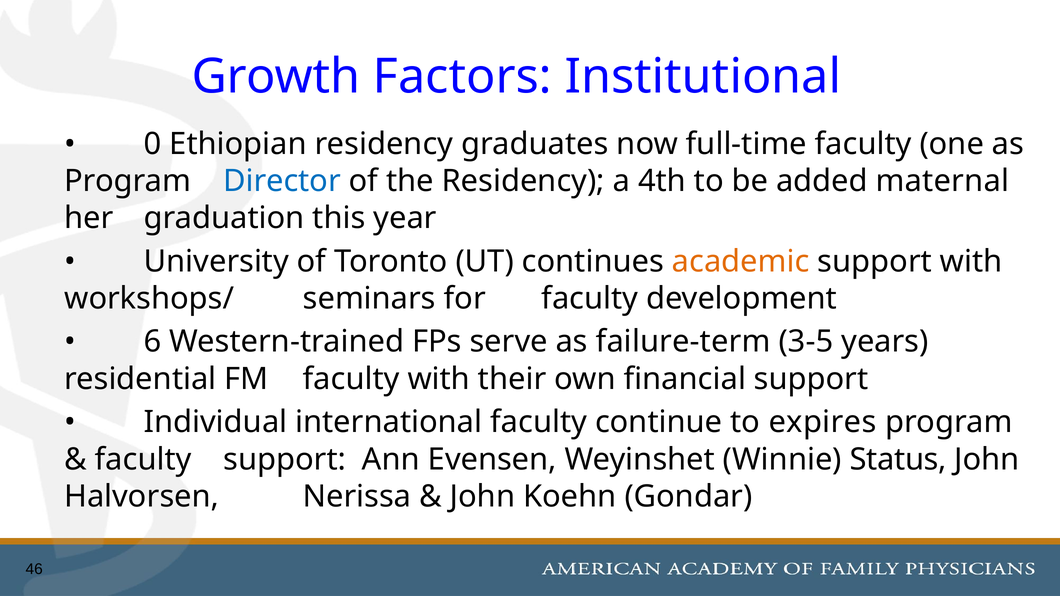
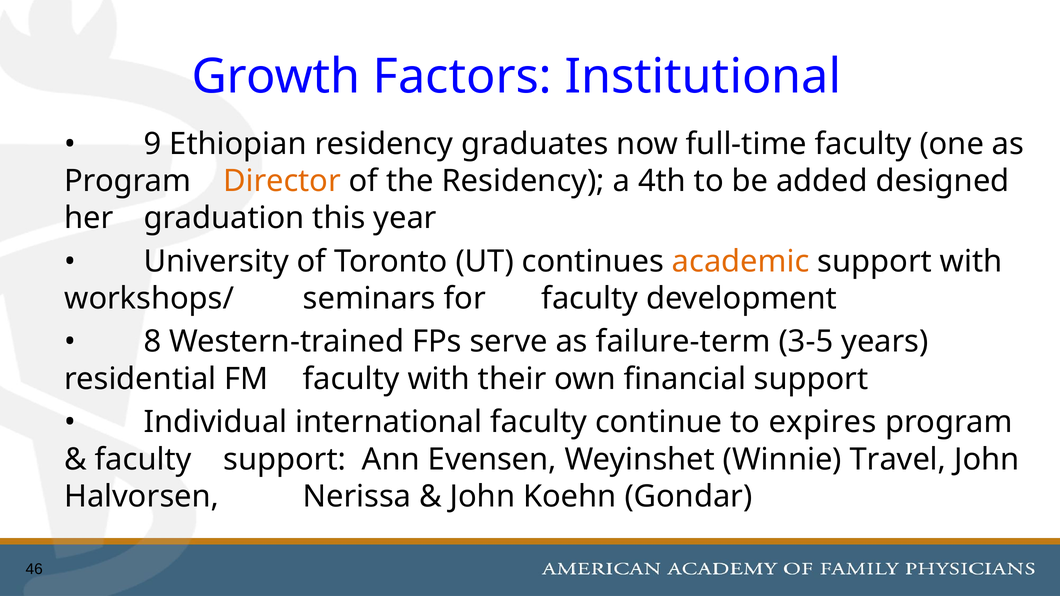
0: 0 -> 9 (153, 144)
Director colour: blue -> orange (282, 181)
maternal: maternal -> designed (943, 181)
6: 6 -> 8 (153, 342)
Status: Status -> Travel (898, 460)
